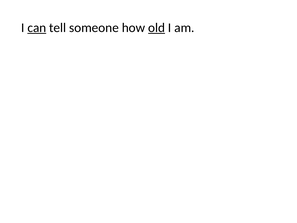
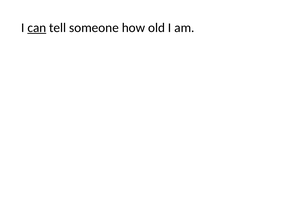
old underline: present -> none (157, 28)
